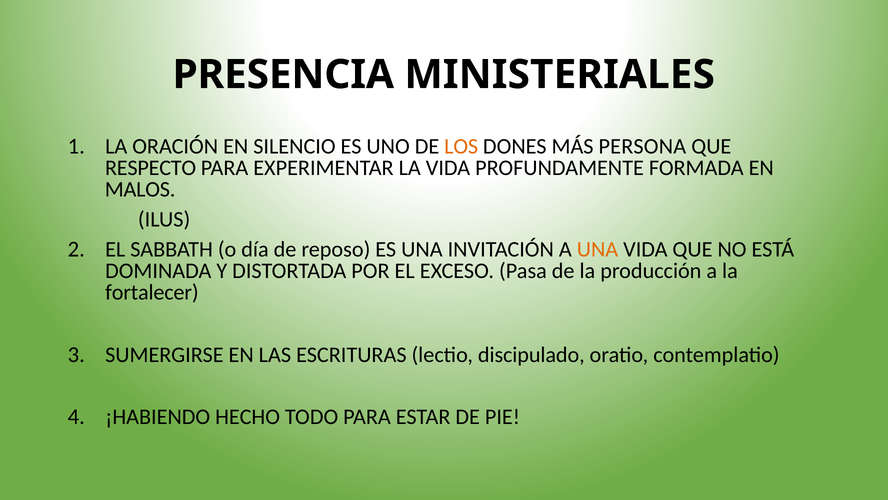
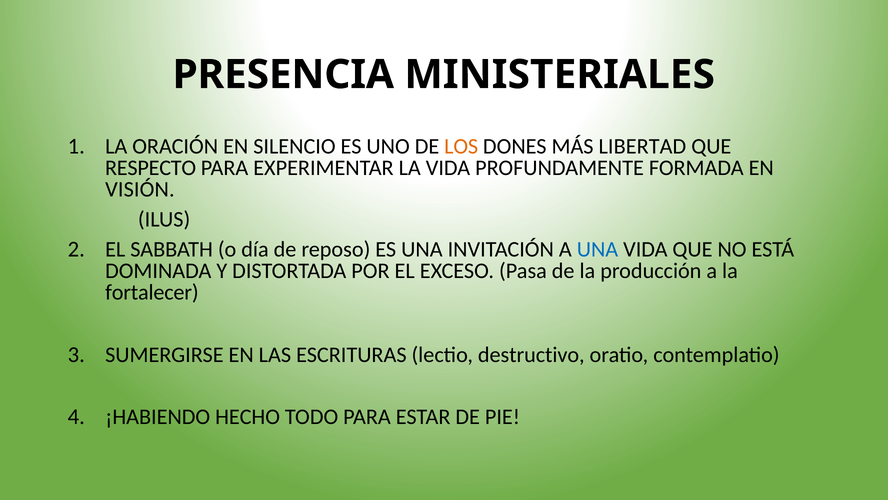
PERSONA: PERSONA -> LIBERTAD (642, 146)
MALOS: MALOS -> VISIÓN (140, 189)
UNA colour: orange -> blue (597, 249)
discipulado: discipulado -> destructivo (531, 354)
